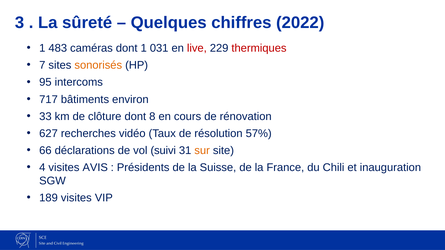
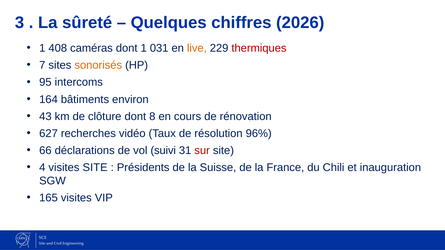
2022: 2022 -> 2026 (300, 23)
483: 483 -> 408 (58, 48)
live colour: red -> orange (197, 48)
717: 717 -> 164 (49, 99)
33: 33 -> 43 (45, 117)
57%: 57% -> 96% (259, 134)
sur colour: orange -> red (202, 151)
visites AVIS: AVIS -> SITE (95, 168)
189: 189 -> 165 (49, 198)
